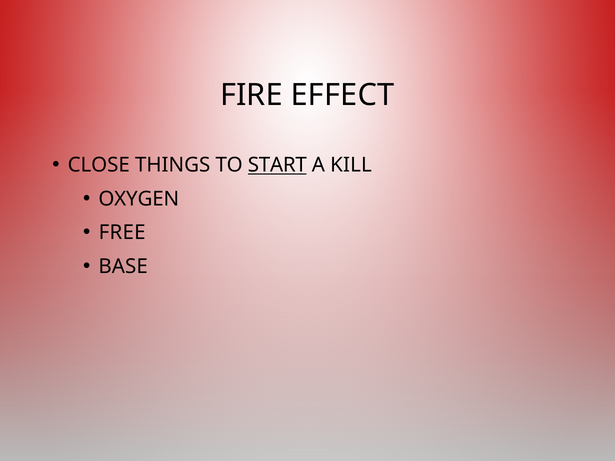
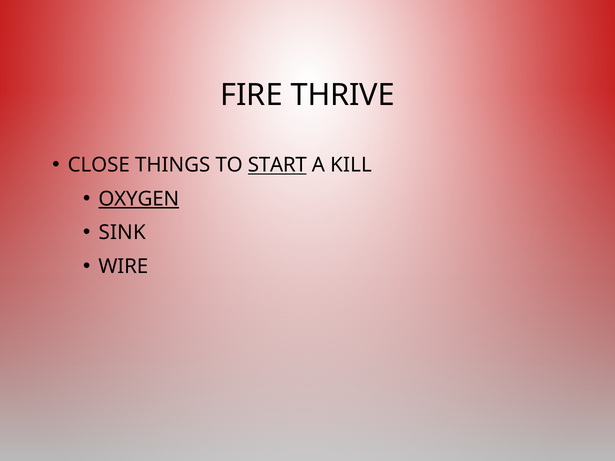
EFFECT: EFFECT -> THRIVE (343, 95)
OXYGEN underline: none -> present (139, 199)
FREE: FREE -> SINK (122, 233)
BASE: BASE -> WIRE (123, 267)
